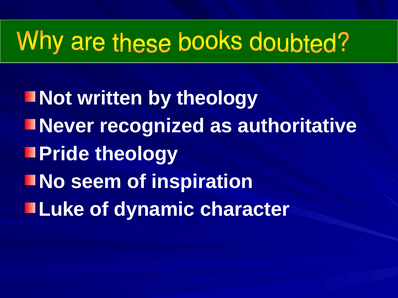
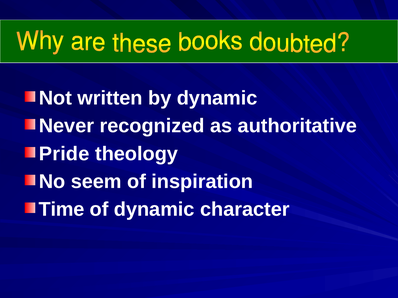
by theology: theology -> dynamic (217, 98)
Luke: Luke -> Time (62, 210)
